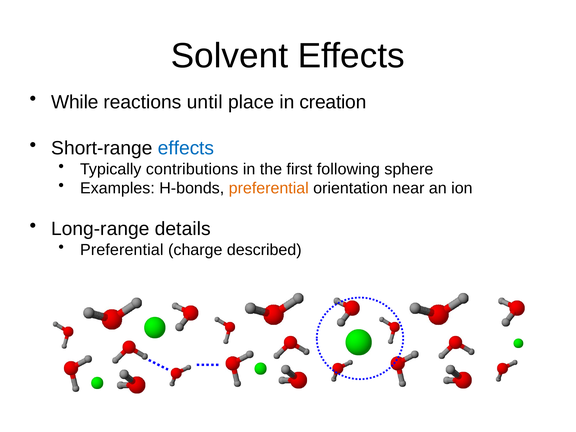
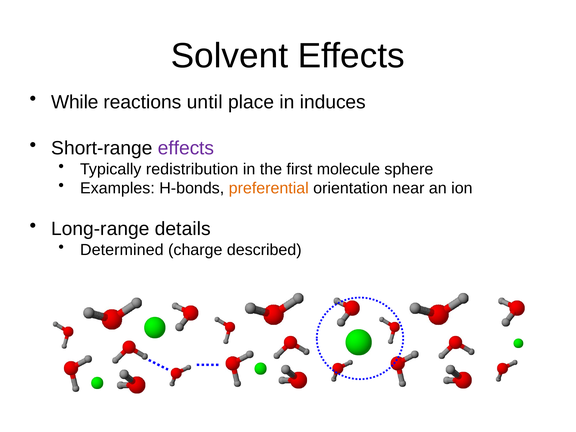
creation: creation -> induces (333, 102)
effects colour: blue -> purple (186, 148)
contributions: contributions -> redistribution (192, 169)
following: following -> molecule (348, 169)
Preferential: Preferential -> Determined (122, 250)
